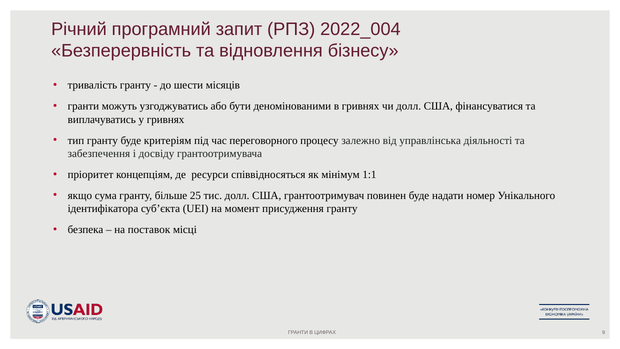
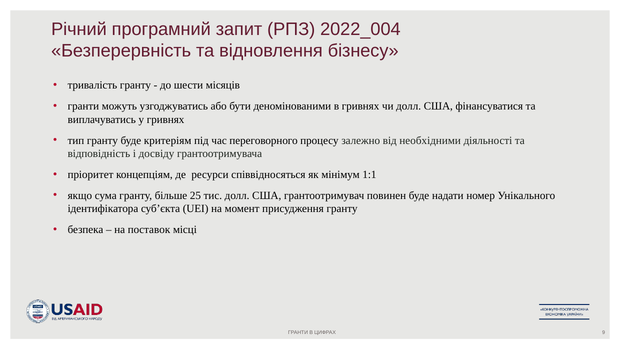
управлінська: управлінська -> необхідними (430, 140)
забезпечення: забезпечення -> відповідність (99, 153)
